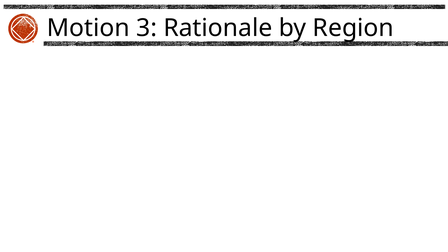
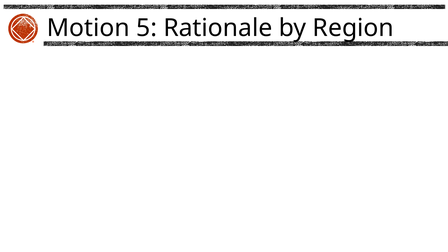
3: 3 -> 5 (147, 28)
